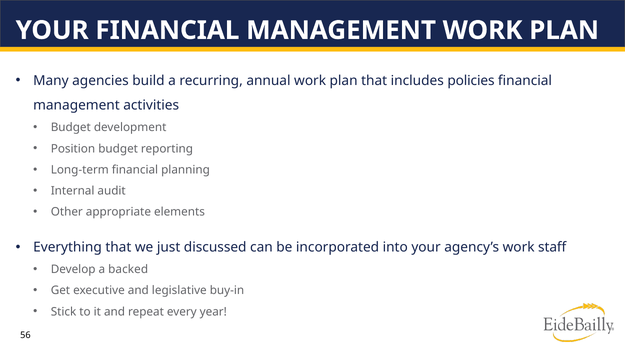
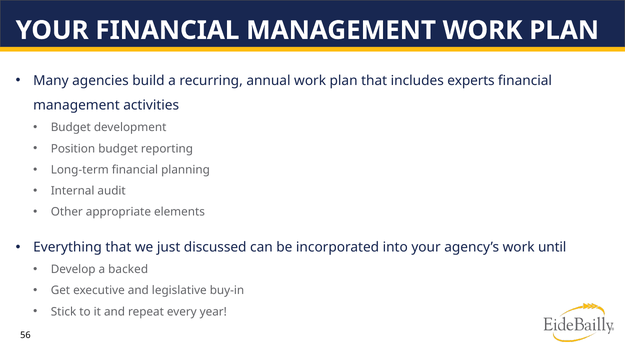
policies: policies -> experts (471, 81)
staff: staff -> until (552, 247)
